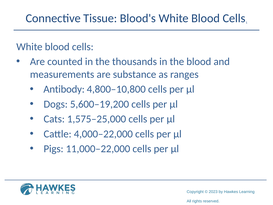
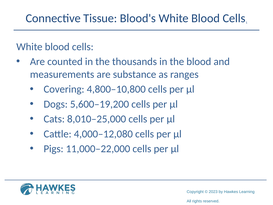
Antibody: Antibody -> Covering (64, 89)
1,575–25,000: 1,575–25,000 -> 8,010–25,000 (97, 119)
4,000–22,000: 4,000–22,000 -> 4,000–12,080 (103, 134)
